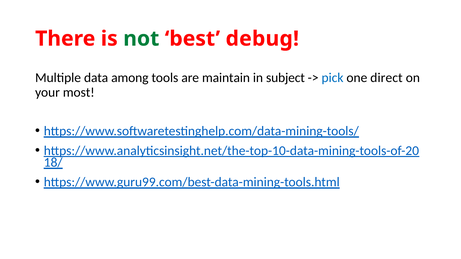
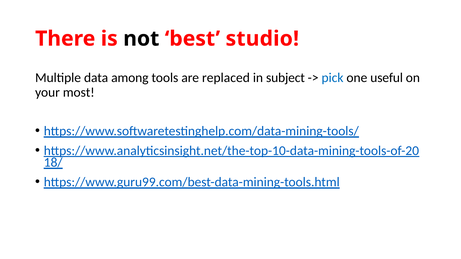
not colour: green -> black (141, 39)
debug: debug -> studio (262, 39)
maintain: maintain -> replaced (226, 78)
direct: direct -> useful (387, 78)
